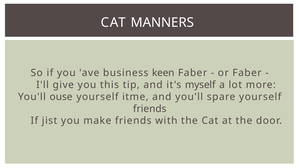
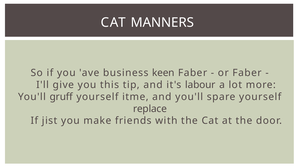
myself: myself -> labour (200, 85)
ouse: ouse -> gruff (61, 97)
friends: friends -> replace (150, 109)
